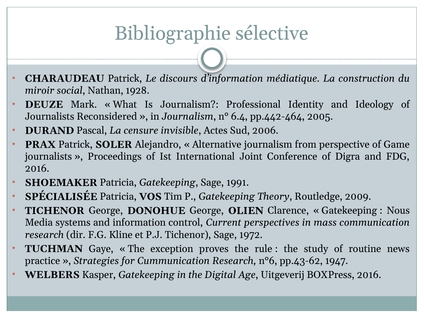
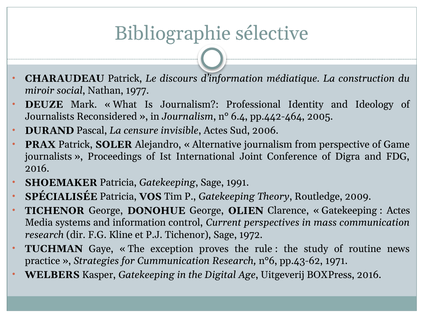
1928: 1928 -> 1977 (137, 90)
Nous: Nous -> Actes (398, 211)
1947: 1947 -> 1971 (336, 261)
